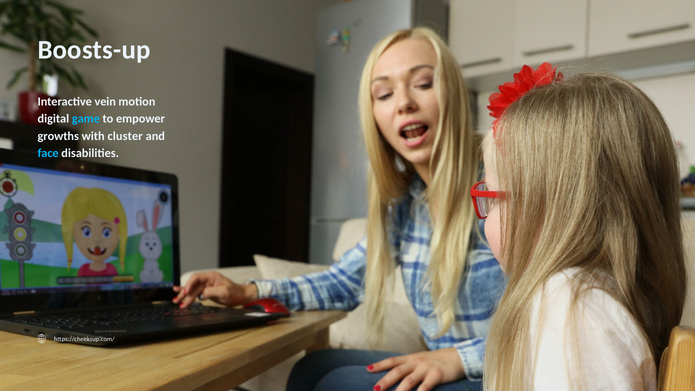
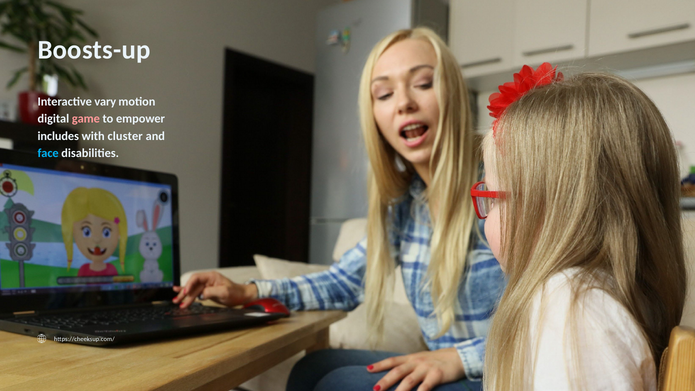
vein: vein -> vary (105, 102)
game colour: light blue -> pink (86, 119)
growths: growths -> includes (58, 136)
